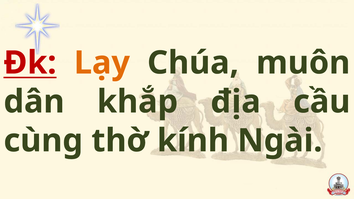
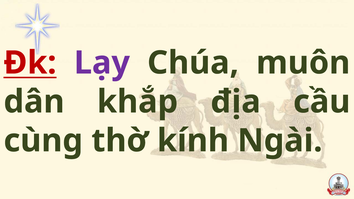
Lạy colour: orange -> purple (102, 63)
